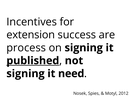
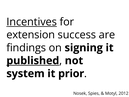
Incentives underline: none -> present (32, 22)
process: process -> findings (26, 48)
signing: signing -> system (26, 73)
need: need -> prior (71, 73)
